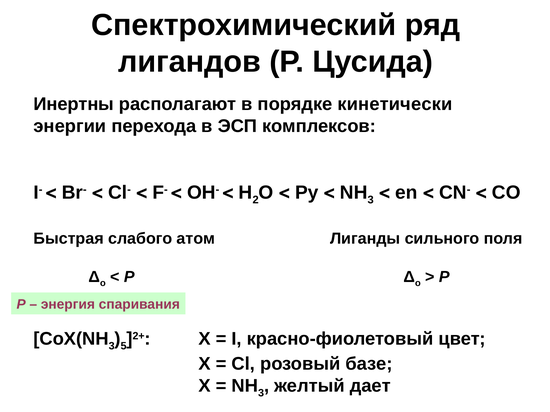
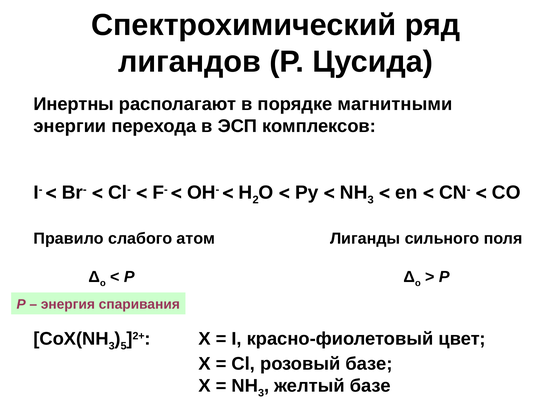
кинетически: кинетически -> магнитными (395, 104)
Быстрая: Быстрая -> Правило (69, 239)
желтый дает: дает -> базе (370, 386)
